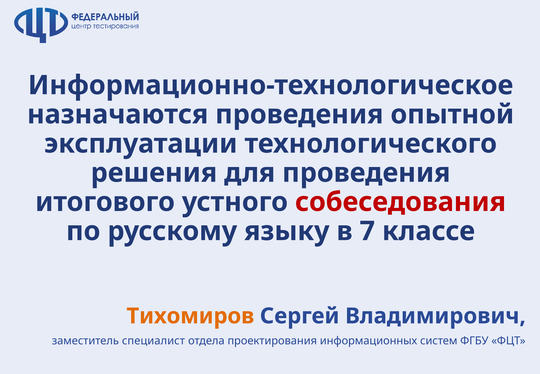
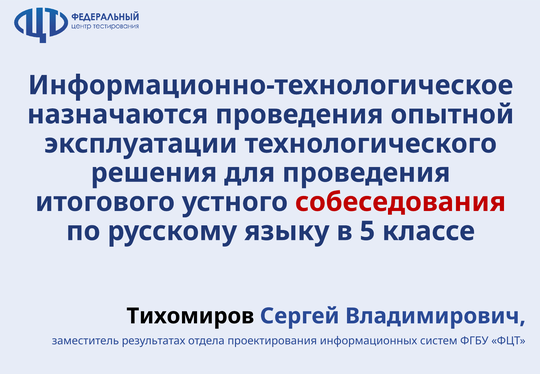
7: 7 -> 5 (367, 231)
Тихомиров colour: orange -> black (190, 316)
специалист: специалист -> результатах (154, 341)
